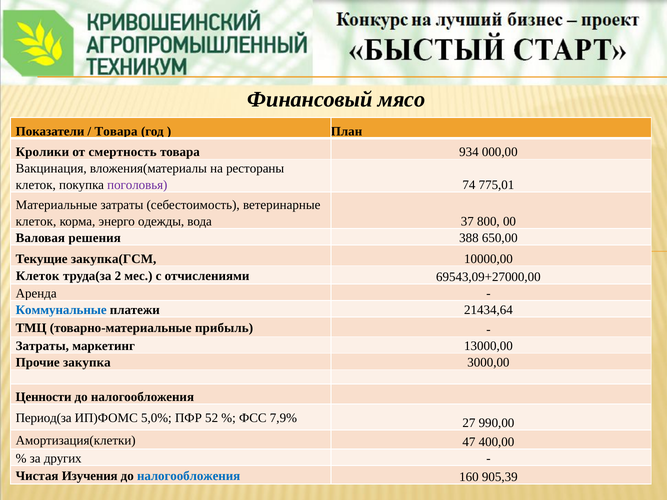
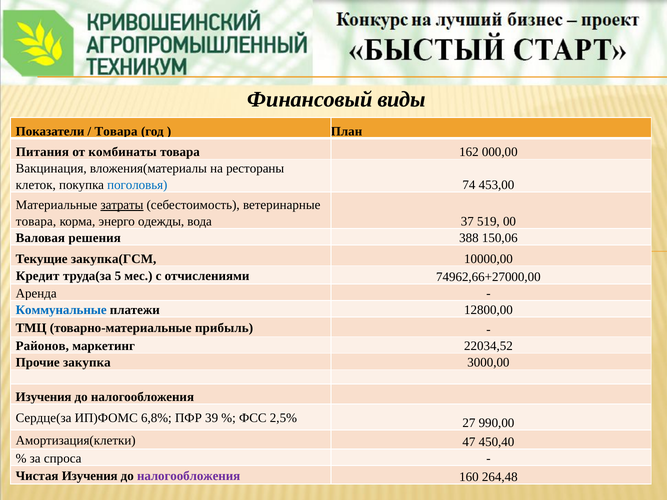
мясо: мясо -> виды (402, 100)
Кролики: Кролики -> Питания (42, 152)
смертность: смертность -> комбинаты (123, 152)
934: 934 -> 162 (469, 152)
поголовья colour: purple -> blue (137, 185)
775,01: 775,01 -> 453,00 (496, 185)
затраты underline: none -> present (122, 205)
клеток: клеток -> товара (36, 222)
800: 800 -> 519 (488, 222)
650,00: 650,00 -> 150,06 (500, 238)
Клеток: Клеток -> Кредит (38, 276)
2: 2 -> 5 (118, 276)
69543,09+27000,00: 69543,09+27000,00 -> 74962,66+27000,00 (488, 277)
21434,64: 21434,64 -> 12800,00 (488, 310)
Затраты: Затраты -> Районов (42, 346)
13000,00: 13000,00 -> 22034,52 (488, 346)
Ценности: Ценности -> Изучения (44, 397)
Период(за: Период(за -> Сердце(за (44, 418)
5,0%: 5,0% -> 6,8% (156, 418)
52: 52 -> 39 (212, 418)
7,9%: 7,9% -> 2,5% (283, 418)
400,00: 400,00 -> 450,40 (496, 442)
других: других -> спроса (63, 459)
налогообложения colour: blue -> purple (189, 476)
905,39: 905,39 -> 264,48 (500, 477)
